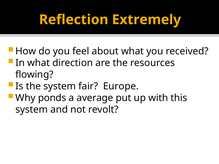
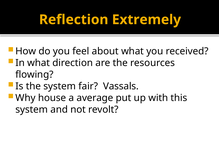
Europe: Europe -> Vassals (121, 86)
ponds: ponds -> house (52, 98)
